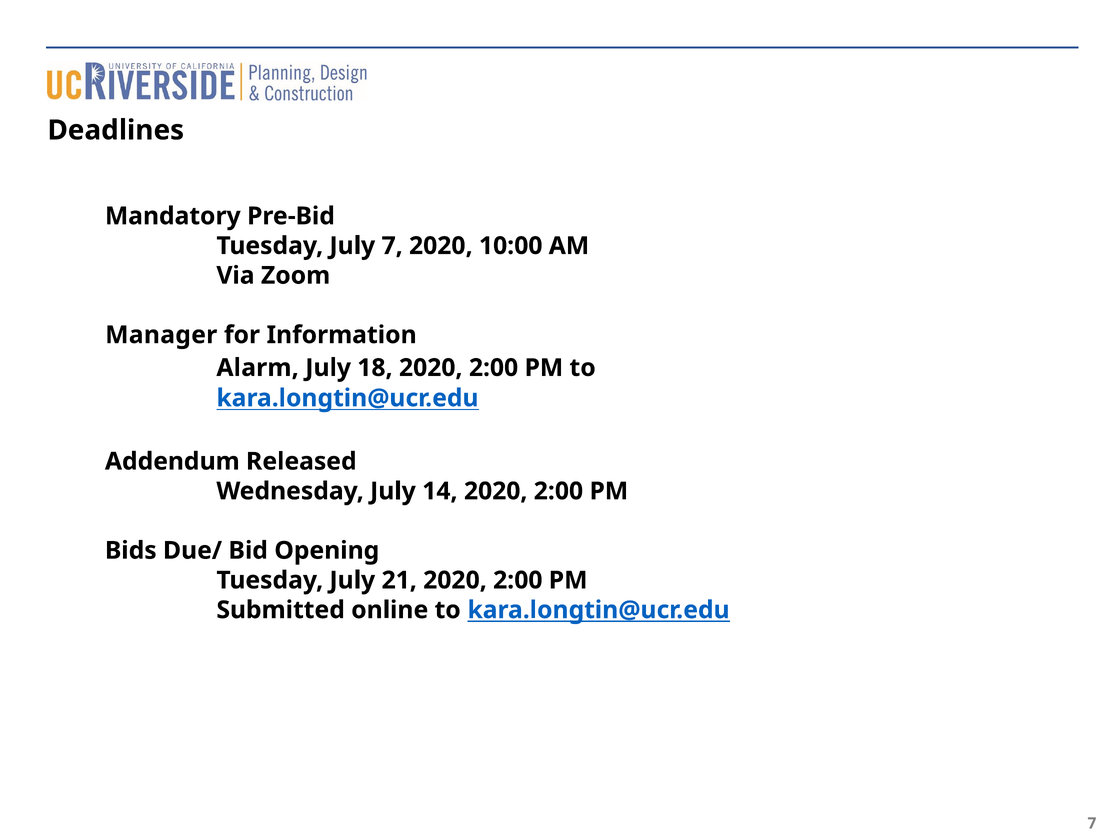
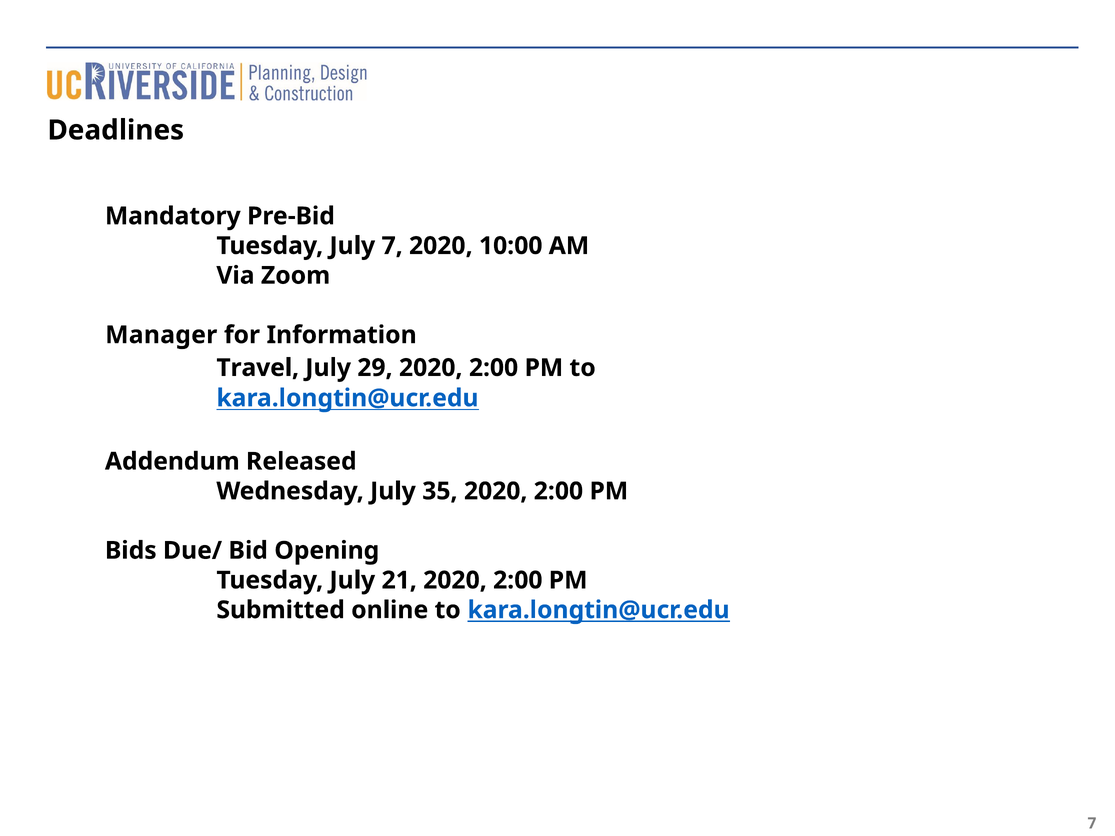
Alarm: Alarm -> Travel (258, 368)
18: 18 -> 29 (375, 368)
14: 14 -> 35 (440, 491)
